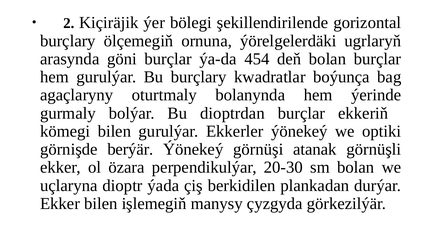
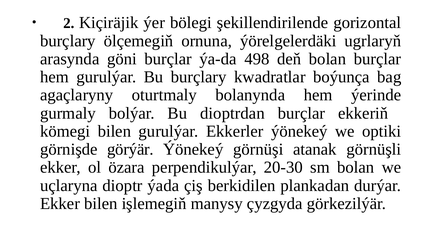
454: 454 -> 498 (257, 59)
berýär: berýär -> görýär (130, 149)
